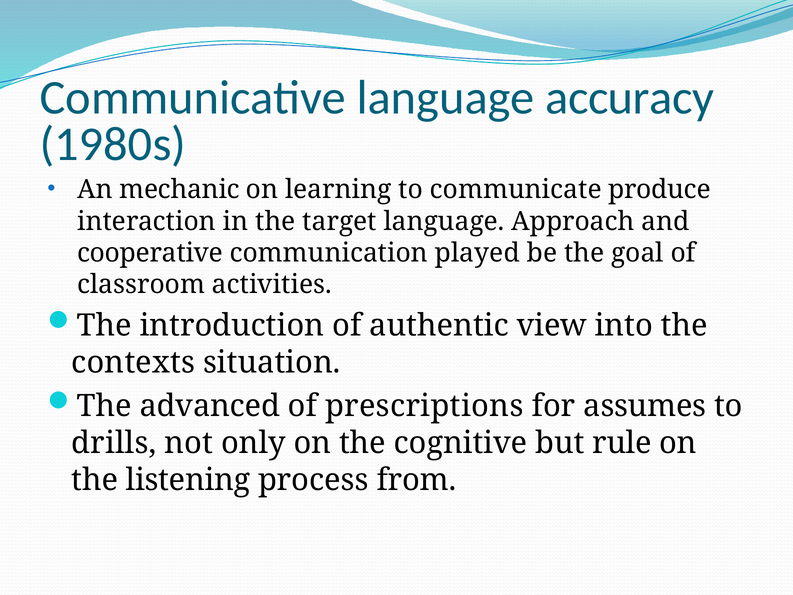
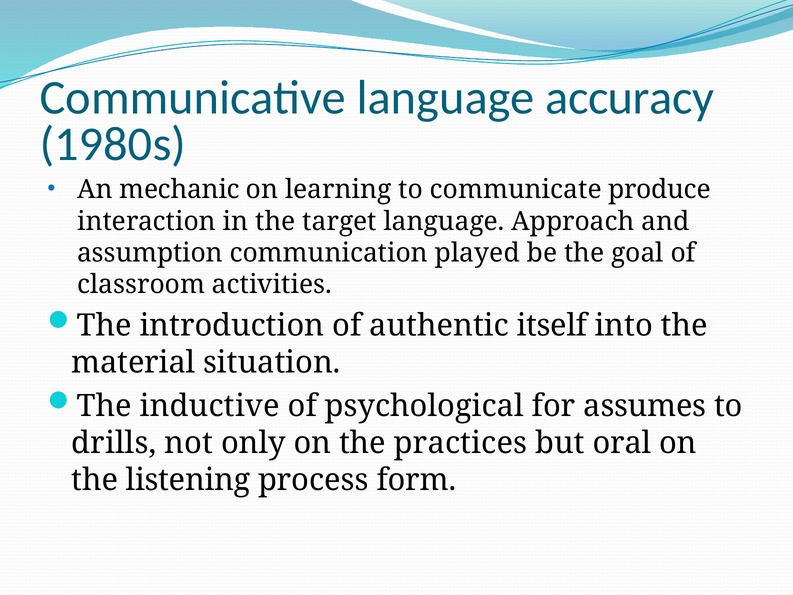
cooperative: cooperative -> assumption (150, 253)
view: view -> itself (552, 325)
contexts: contexts -> material (133, 363)
advanced: advanced -> inductive (210, 406)
prescriptions: prescriptions -> psychological (424, 406)
cognitive: cognitive -> practices (461, 443)
rule: rule -> oral (622, 443)
from: from -> form (416, 480)
